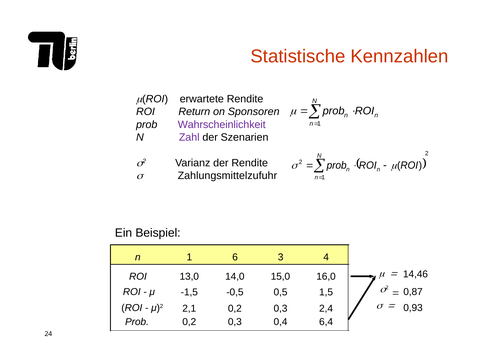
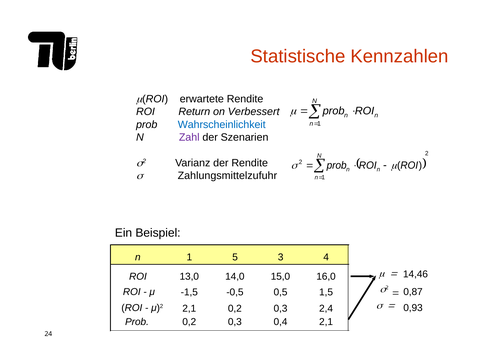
Sponsoren: Sponsoren -> Verbessert (254, 112)
Wahrscheinlichkeit colour: purple -> blue (222, 124)
6: 6 -> 5 (235, 257)
0,4 6,4: 6,4 -> 2,1 (326, 322)
